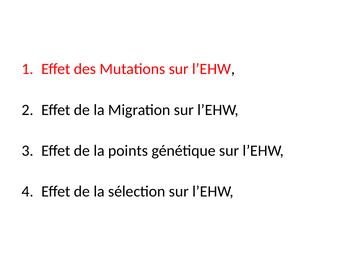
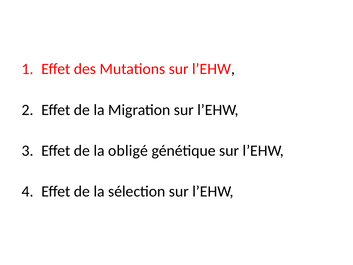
points: points -> obligé (128, 151)
